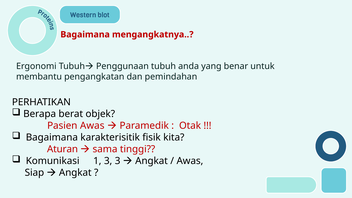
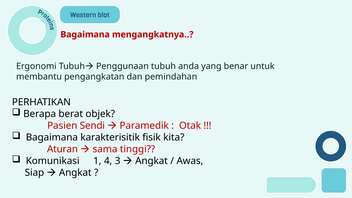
Pasien Awas: Awas -> Sendi (92, 126)
1 3: 3 -> 4 (108, 161)
